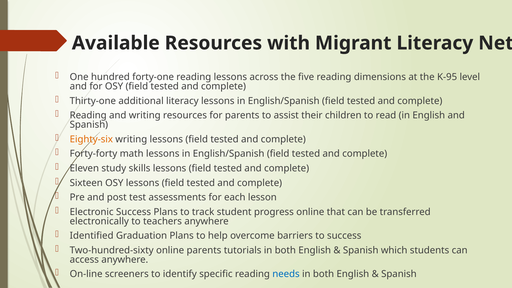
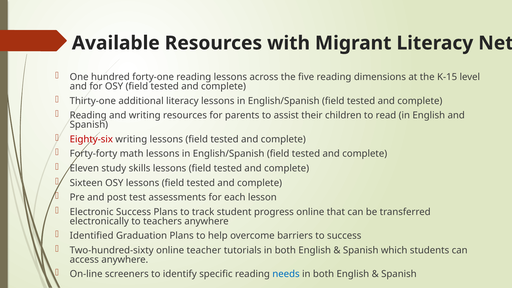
K-95: K-95 -> K-15 (447, 77)
Eighty-six colour: orange -> red (91, 139)
online parents: parents -> teacher (204, 250)
